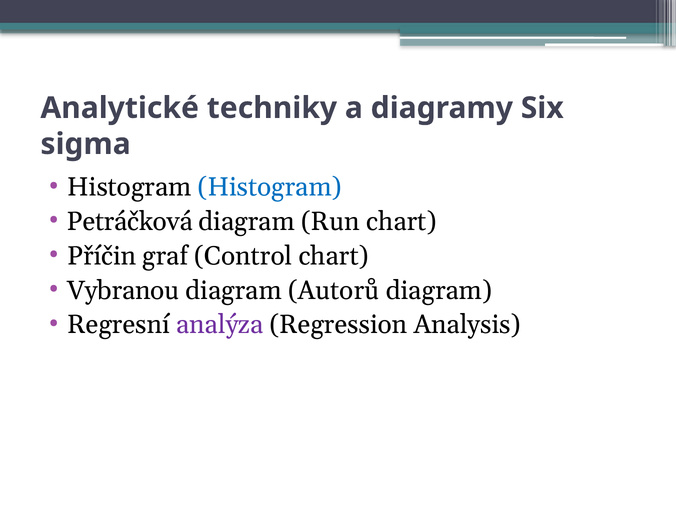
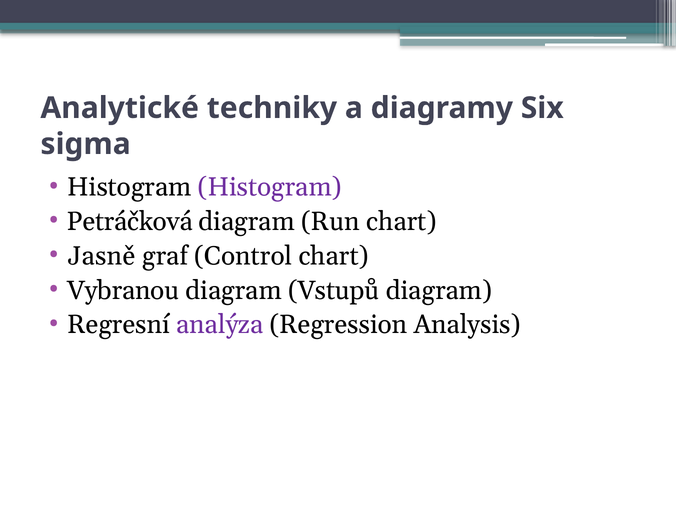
Histogram colour: blue -> purple (270, 187)
Příčin: Příčin -> Jasně (102, 256)
Autorů: Autorů -> Vstupů (334, 290)
